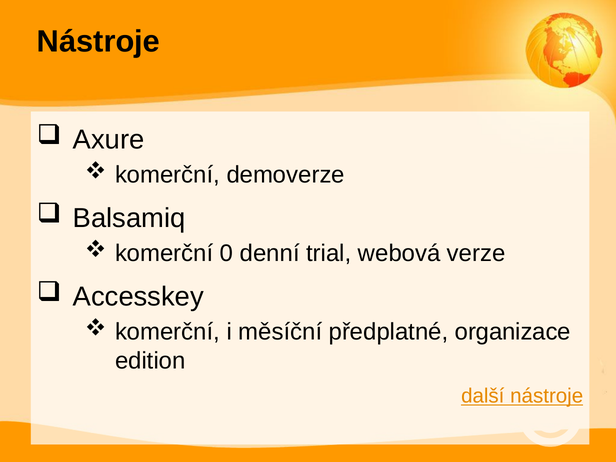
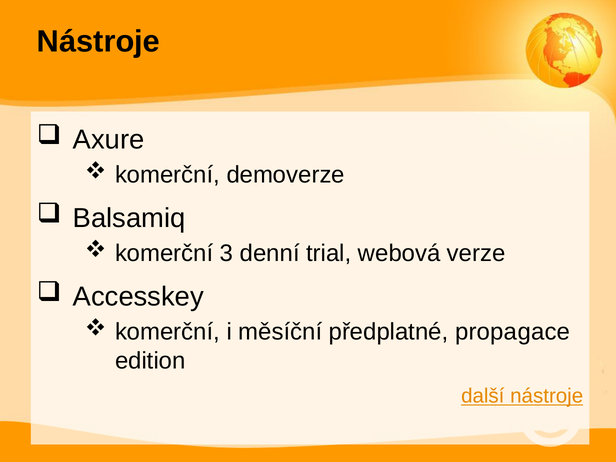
0: 0 -> 3 (227, 253)
organizace: organizace -> propagace (513, 332)
